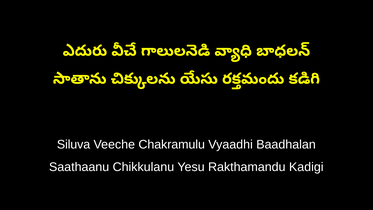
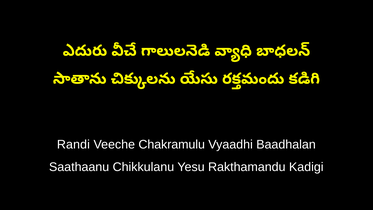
Siluva: Siluva -> Randi (73, 144)
